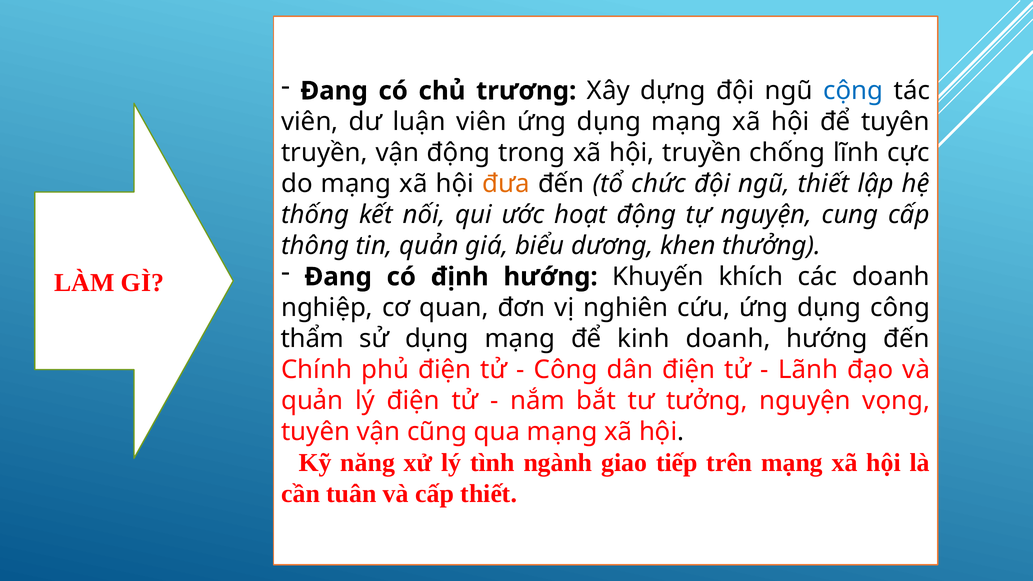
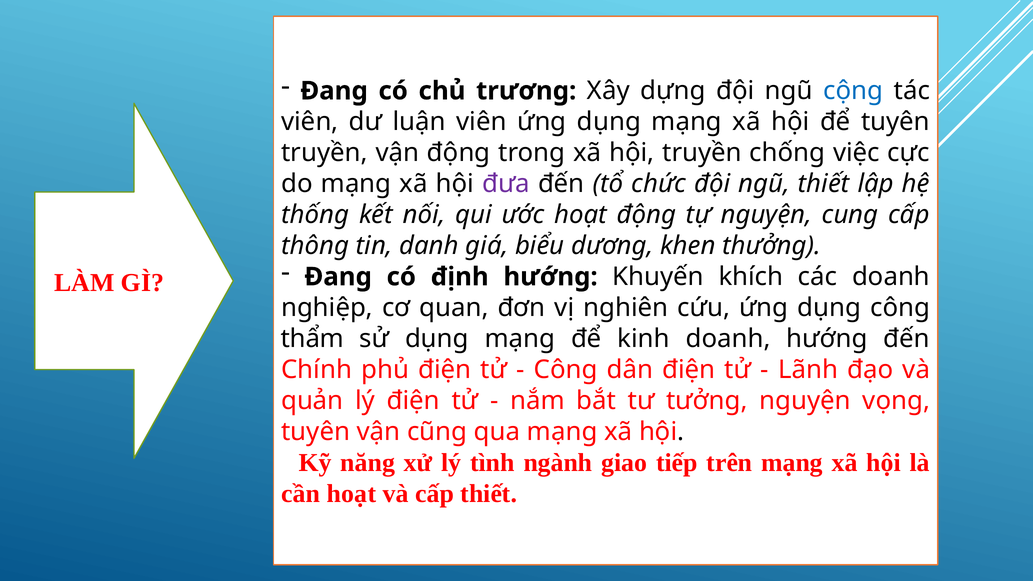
lĩnh: lĩnh -> việc (856, 153)
đưa colour: orange -> purple (506, 184)
tin quản: quản -> danh (429, 246)
cần tuân: tuân -> hoạt (351, 494)
